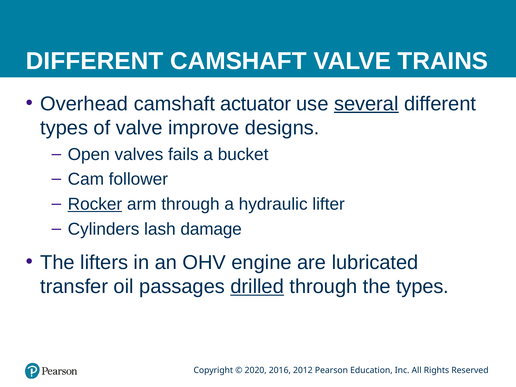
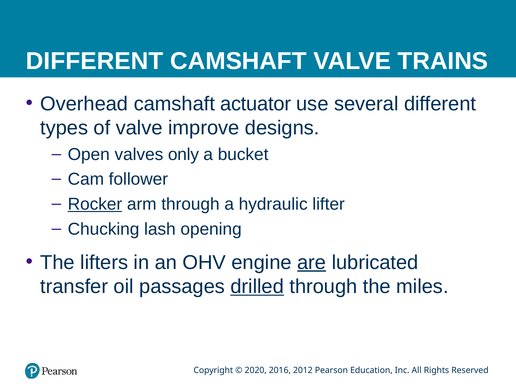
several underline: present -> none (366, 104)
fails: fails -> only (183, 154)
Cylinders: Cylinders -> Chucking (104, 229)
damage: damage -> opening (211, 229)
are underline: none -> present (312, 262)
the types: types -> miles (422, 287)
